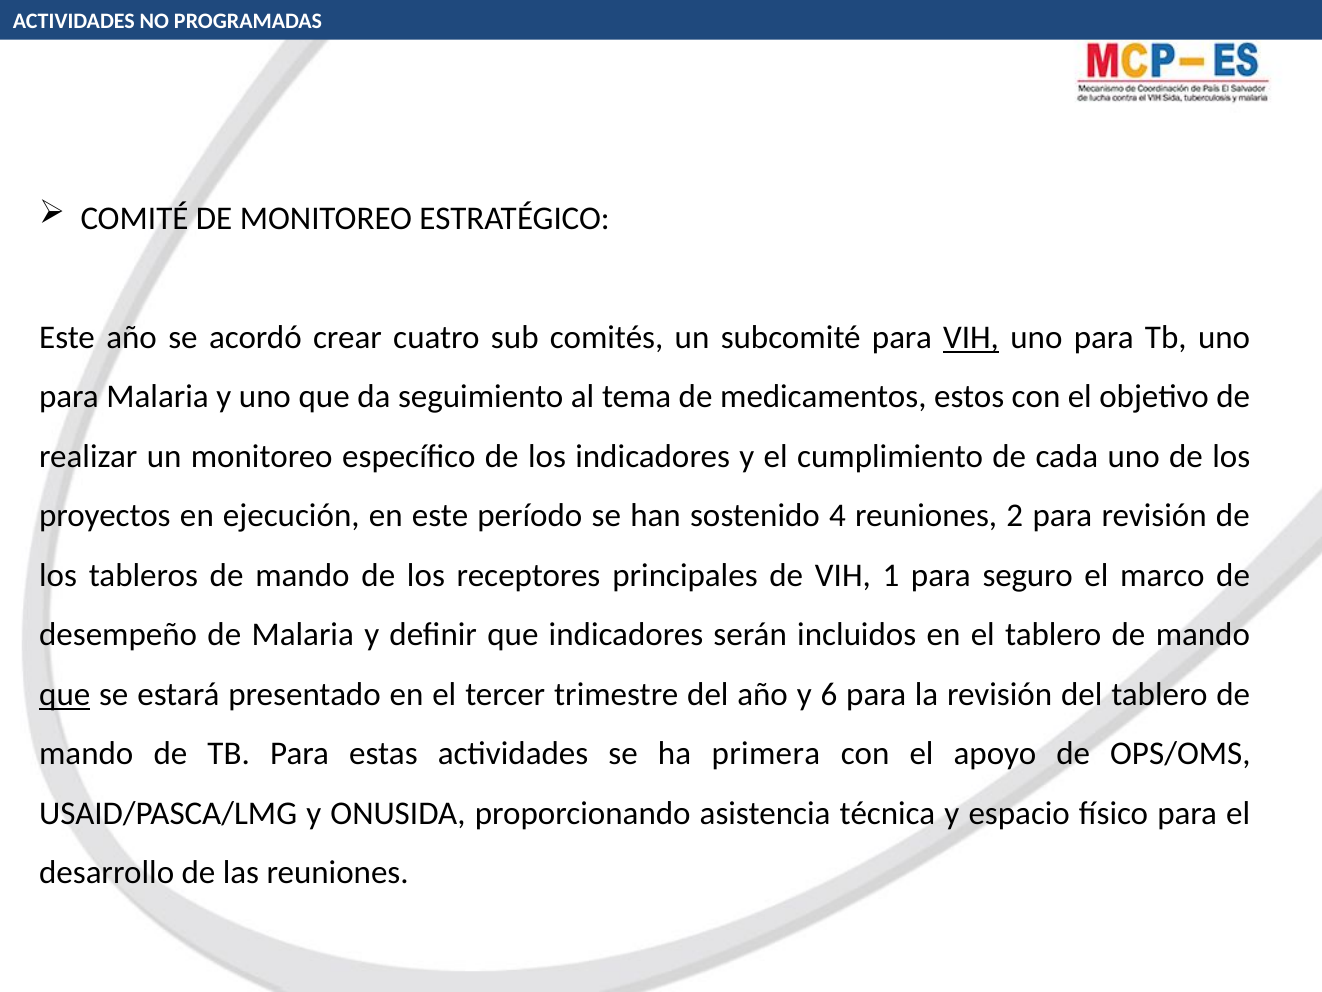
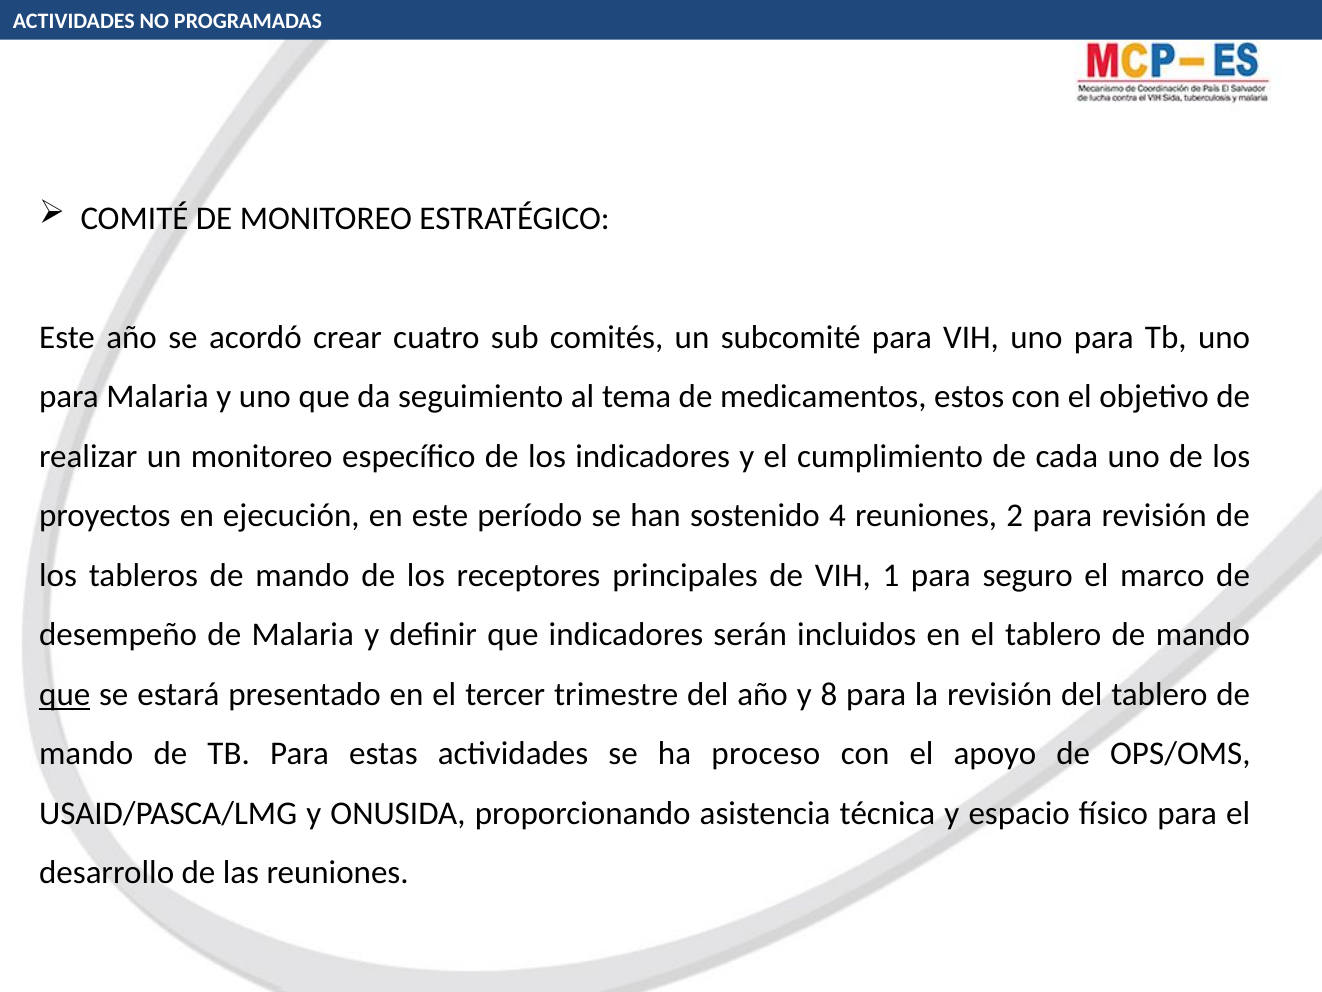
VIH underline: present -> none (971, 337)
6: 6 -> 8 (829, 694)
primera: primera -> proceso (766, 754)
